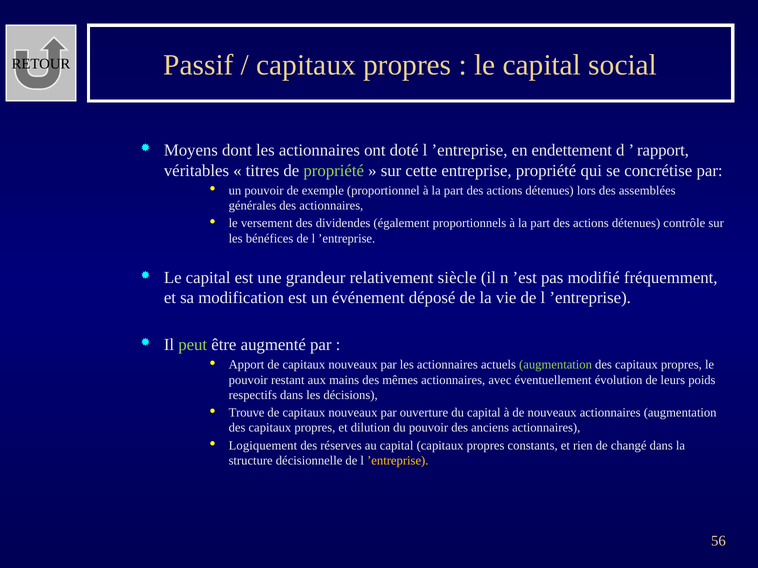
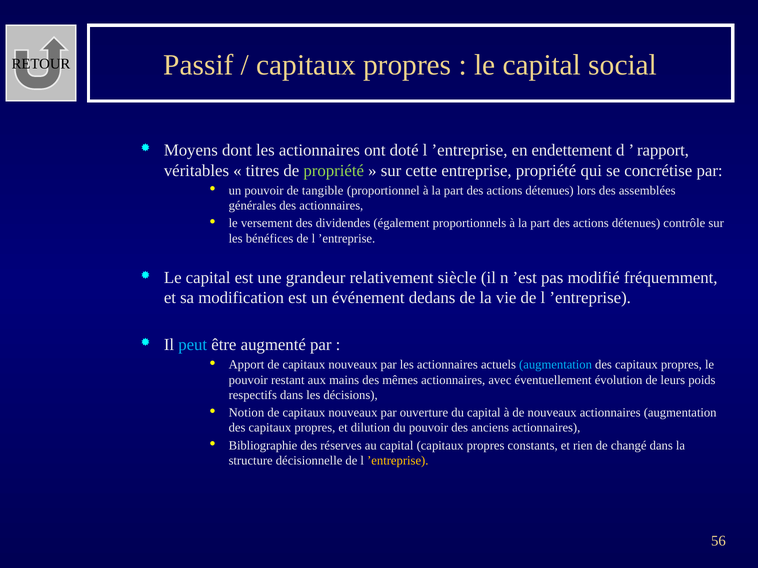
exemple: exemple -> tangible (323, 191)
déposé: déposé -> dedans (432, 298)
peut colour: light green -> light blue (193, 345)
augmentation colour: light green -> light blue (556, 365)
Trouve: Trouve -> Notion (246, 413)
Logiquement: Logiquement -> Bibliographie (263, 446)
